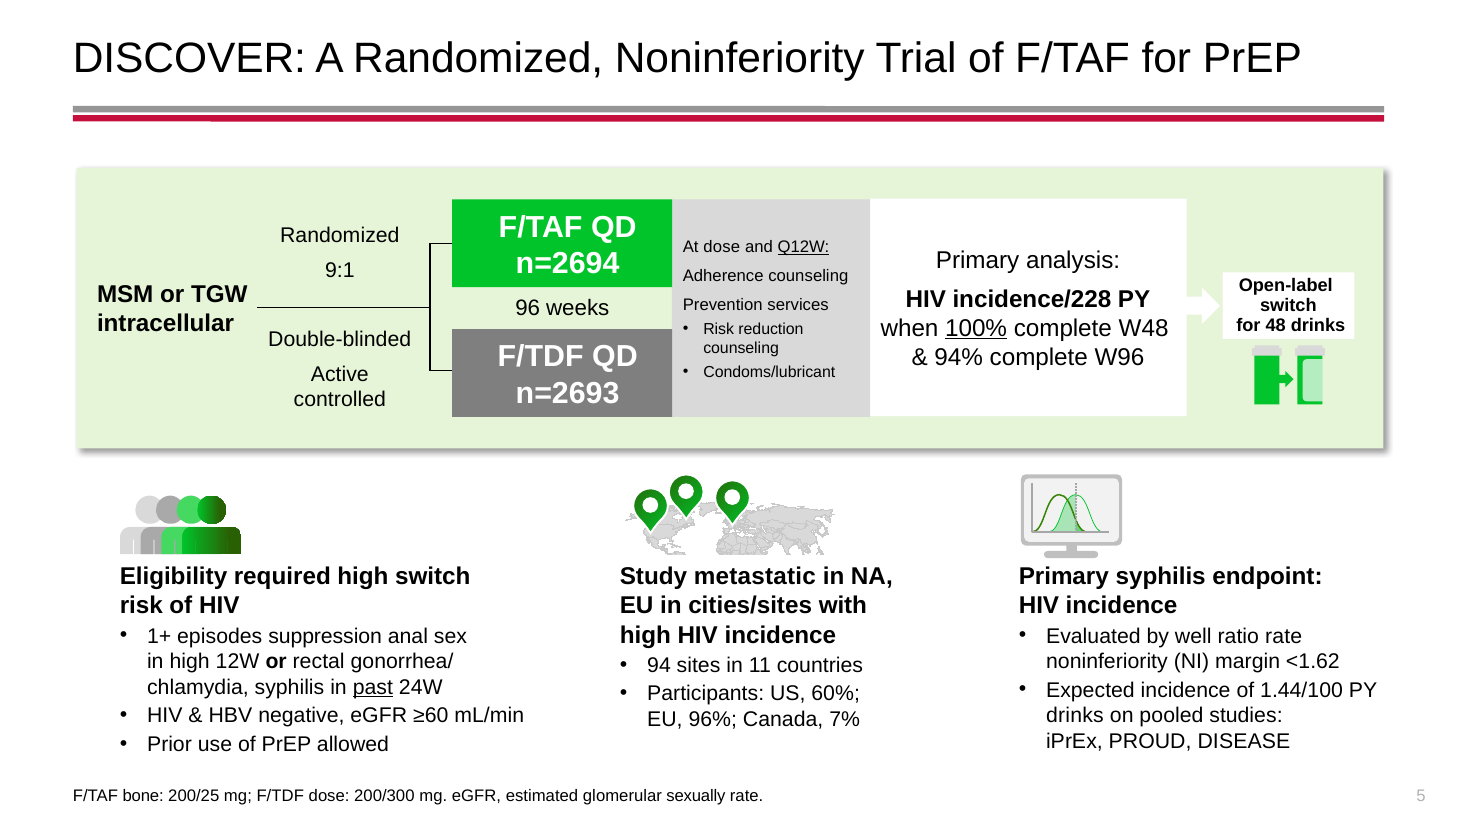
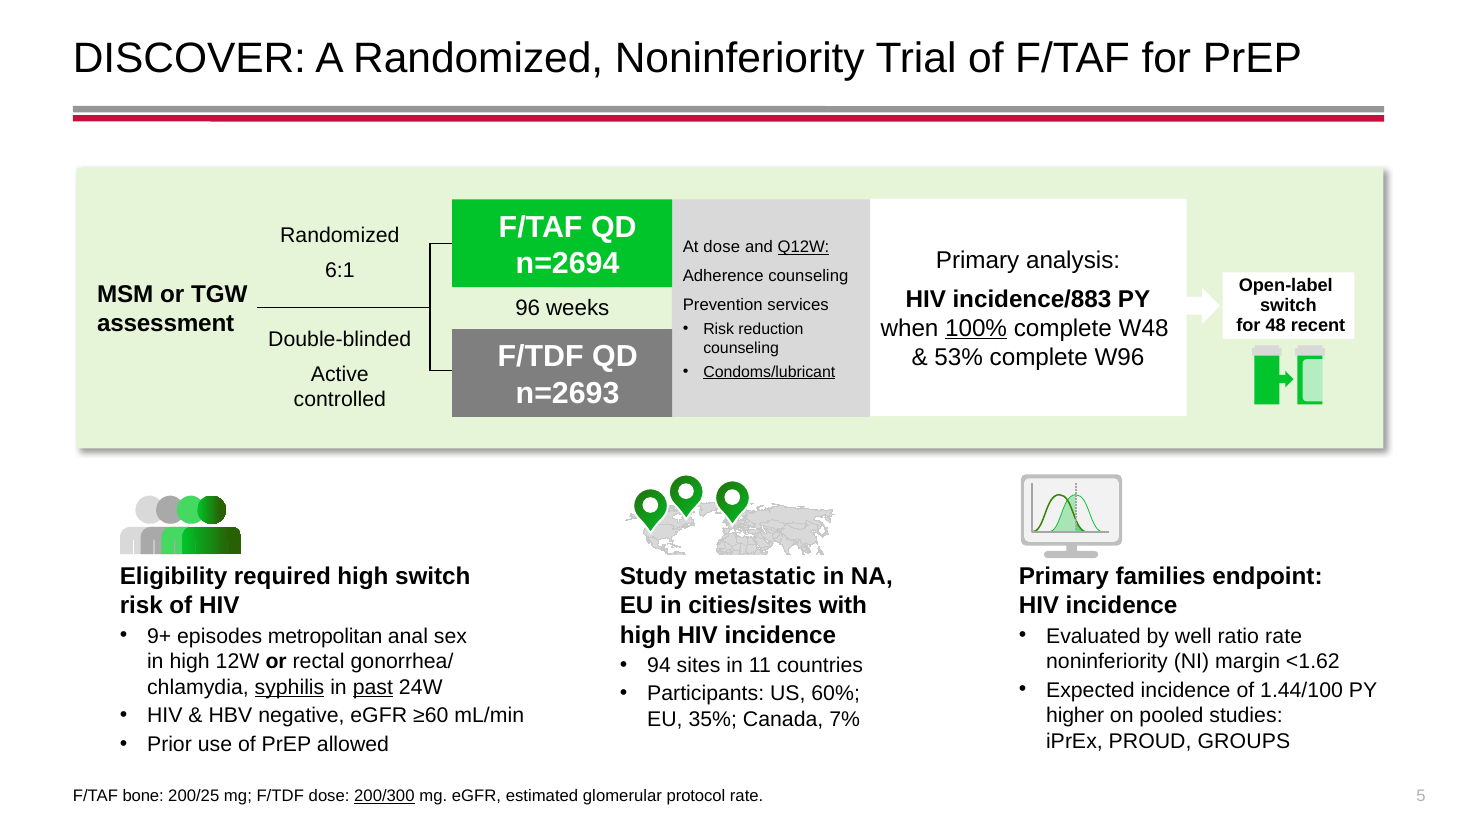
9:1: 9:1 -> 6:1 (340, 270)
incidence/228: incidence/228 -> incidence/883 (1032, 299)
intracellular: intracellular -> assessment (166, 324)
48 drinks: drinks -> recent (1318, 325)
94%: 94% -> 53% (959, 358)
Condoms/lubricant underline: none -> present (769, 372)
Primary syphilis: syphilis -> families (1161, 577)
1+: 1+ -> 9+ (159, 636)
suppression: suppression -> metropolitan (325, 636)
syphilis underline: none -> present (289, 688)
drinks: drinks -> higher (1075, 716)
96%: 96% -> 35% (713, 720)
DISEASE: DISEASE -> GROUPS (1244, 742)
200/300 underline: none -> present (384, 797)
sexually: sexually -> protocol (696, 797)
